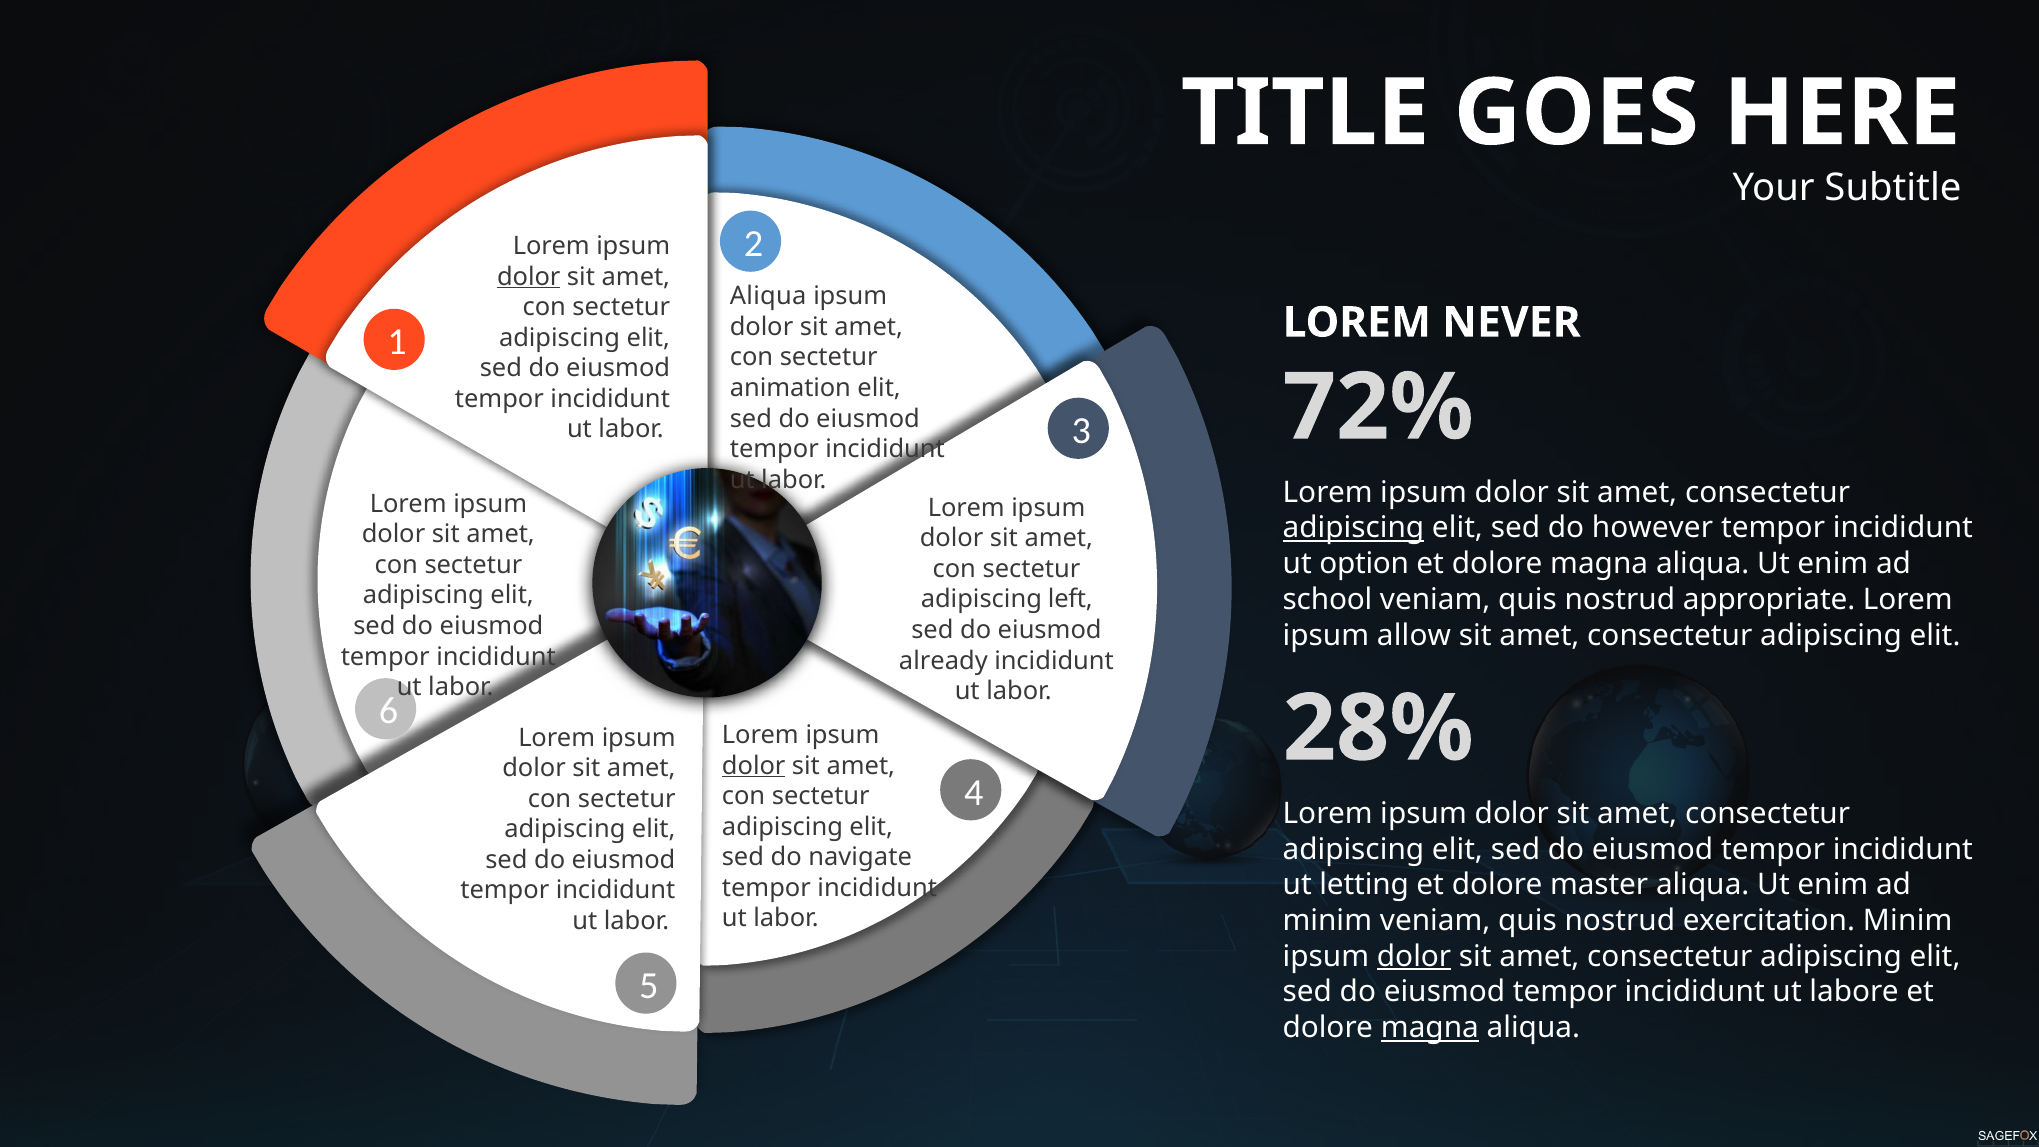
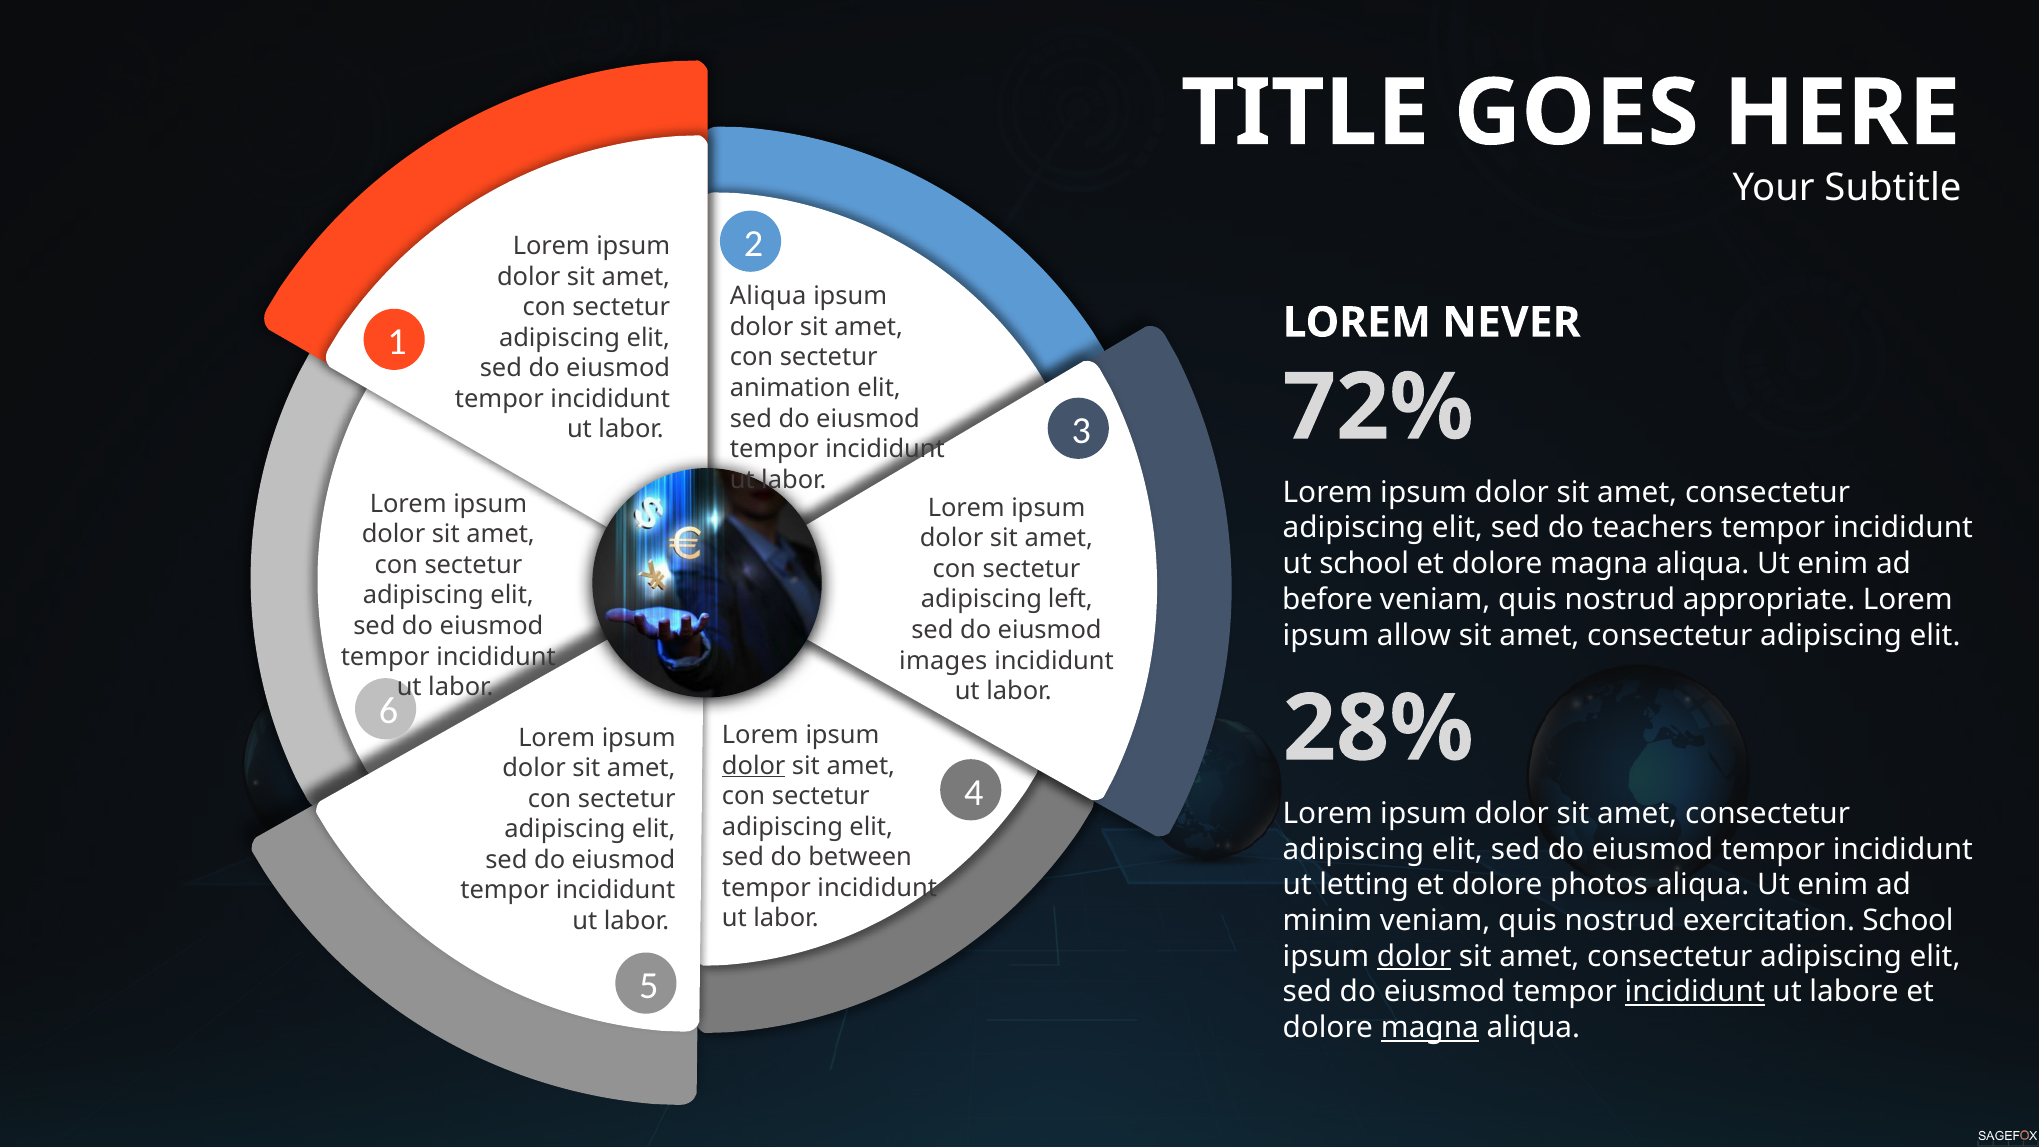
dolor underline: present -> none (529, 277)
adipiscing underline: present -> none (1353, 528)
however: however -> teachers (1652, 528)
ut option: option -> school (1364, 564)
school: school -> before (1328, 599)
already: already -> images (943, 661)
navigate: navigate -> between (860, 857)
master: master -> photos (1599, 885)
exercitation Minim: Minim -> School (1908, 921)
incididunt underline: none -> present (1695, 992)
